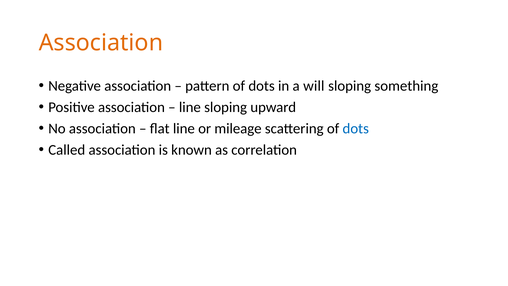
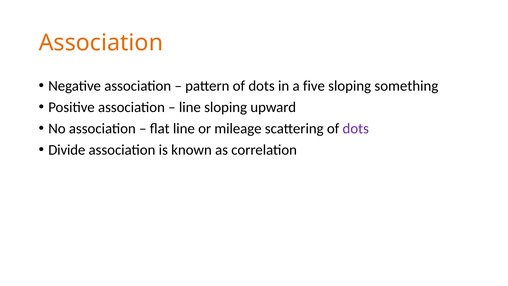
will: will -> five (314, 86)
dots colour: blue -> purple (356, 128)
Called: Called -> Divide (67, 150)
